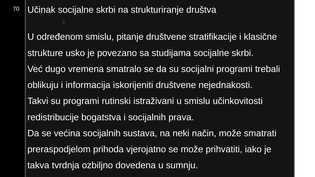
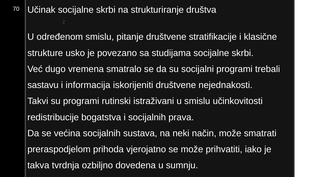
oblikuju: oblikuju -> sastavu (43, 85)
